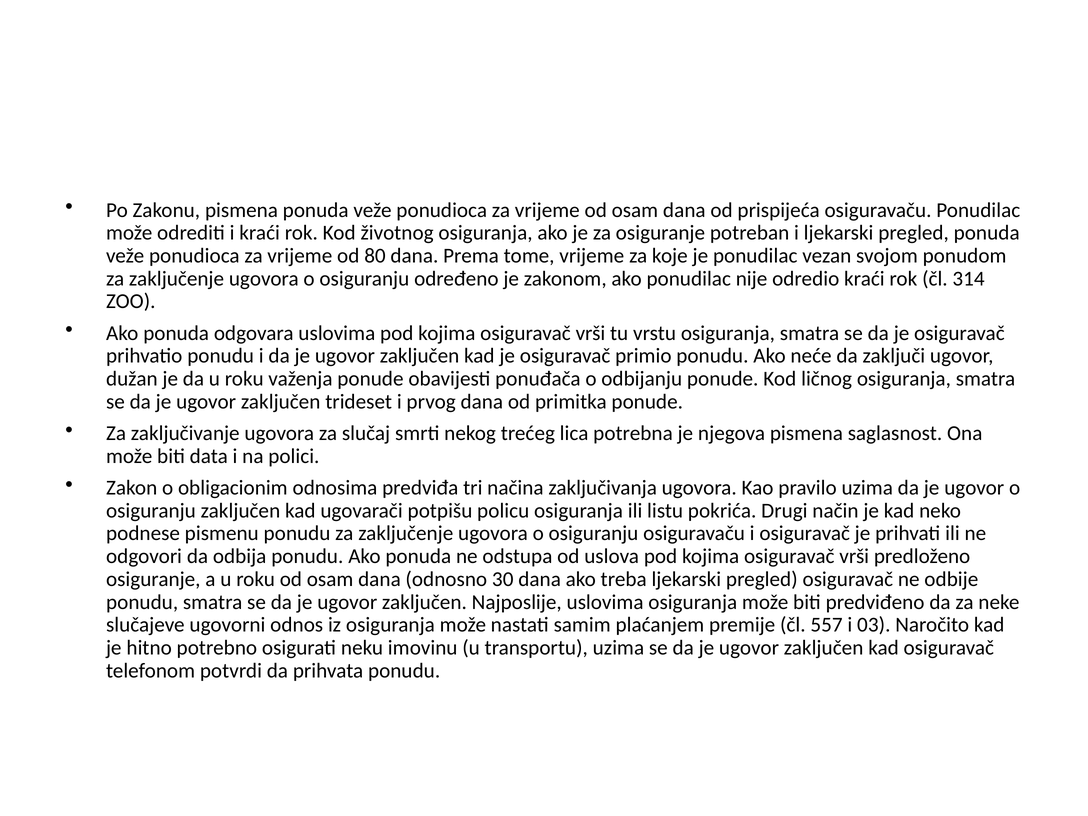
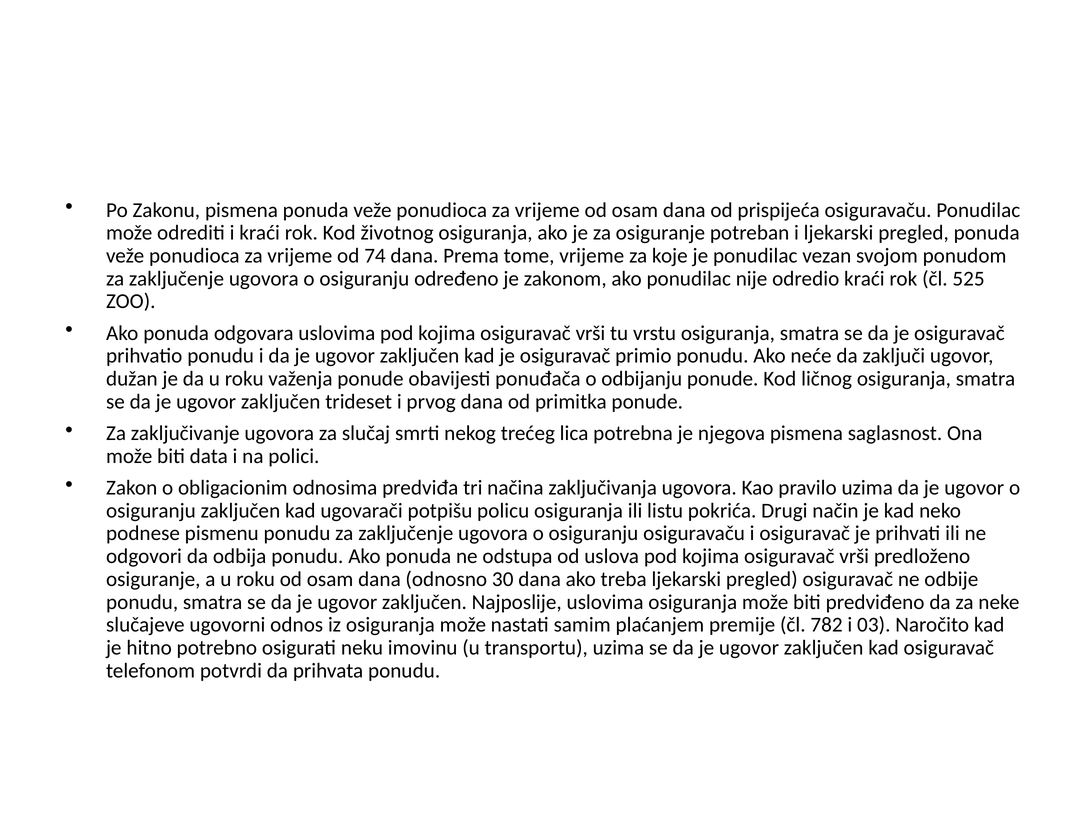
80: 80 -> 74 (375, 256)
314: 314 -> 525 (969, 279)
557: 557 -> 782 (827, 625)
